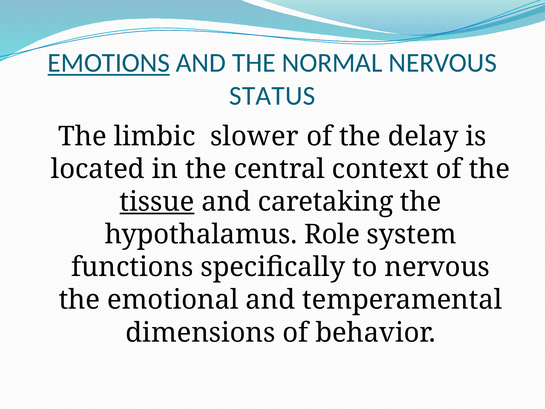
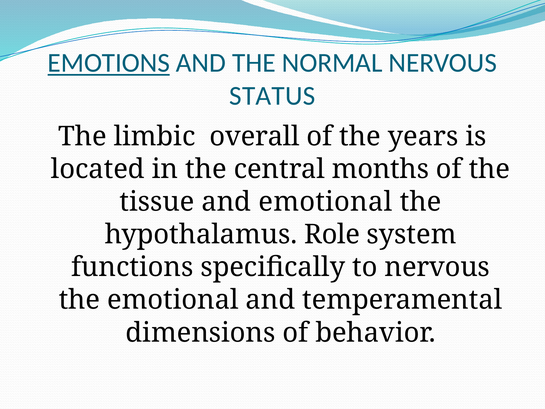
slower: slower -> overall (255, 136)
delay: delay -> years (423, 136)
context: context -> months (380, 169)
tissue underline: present -> none (157, 202)
and caretaking: caretaking -> emotional (325, 202)
